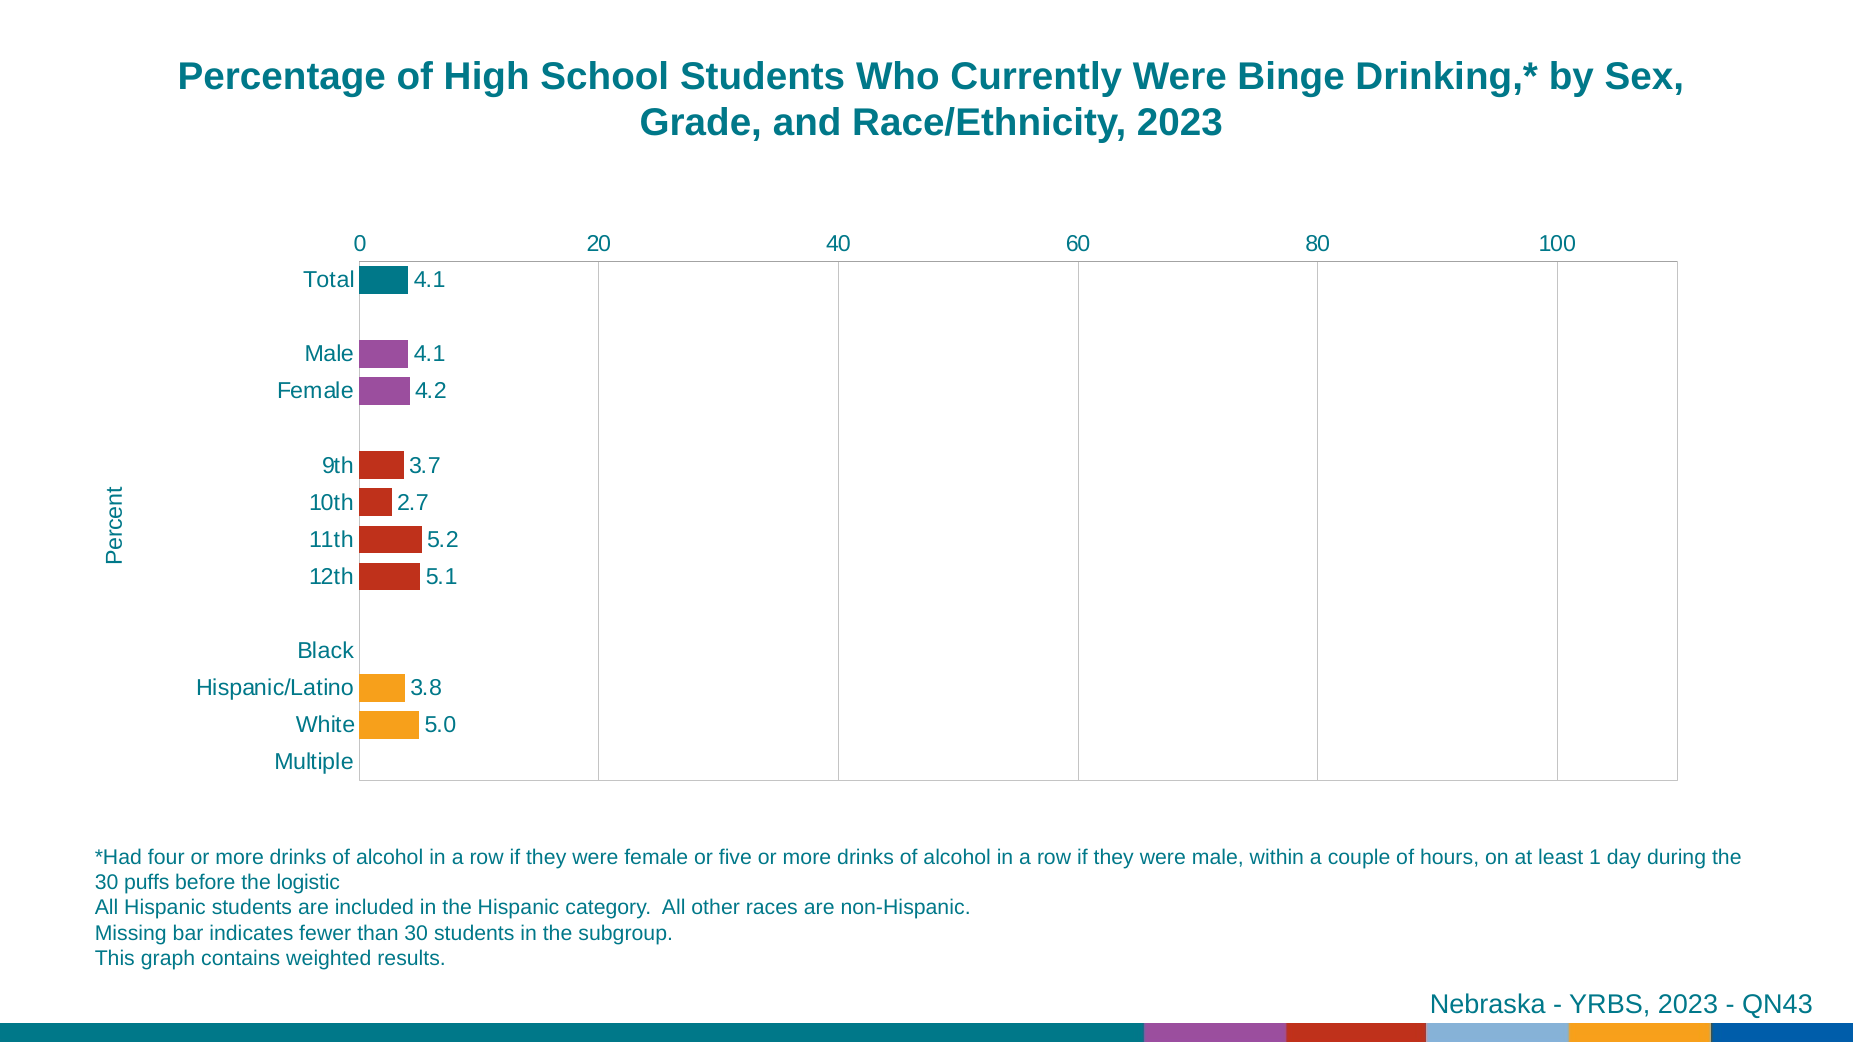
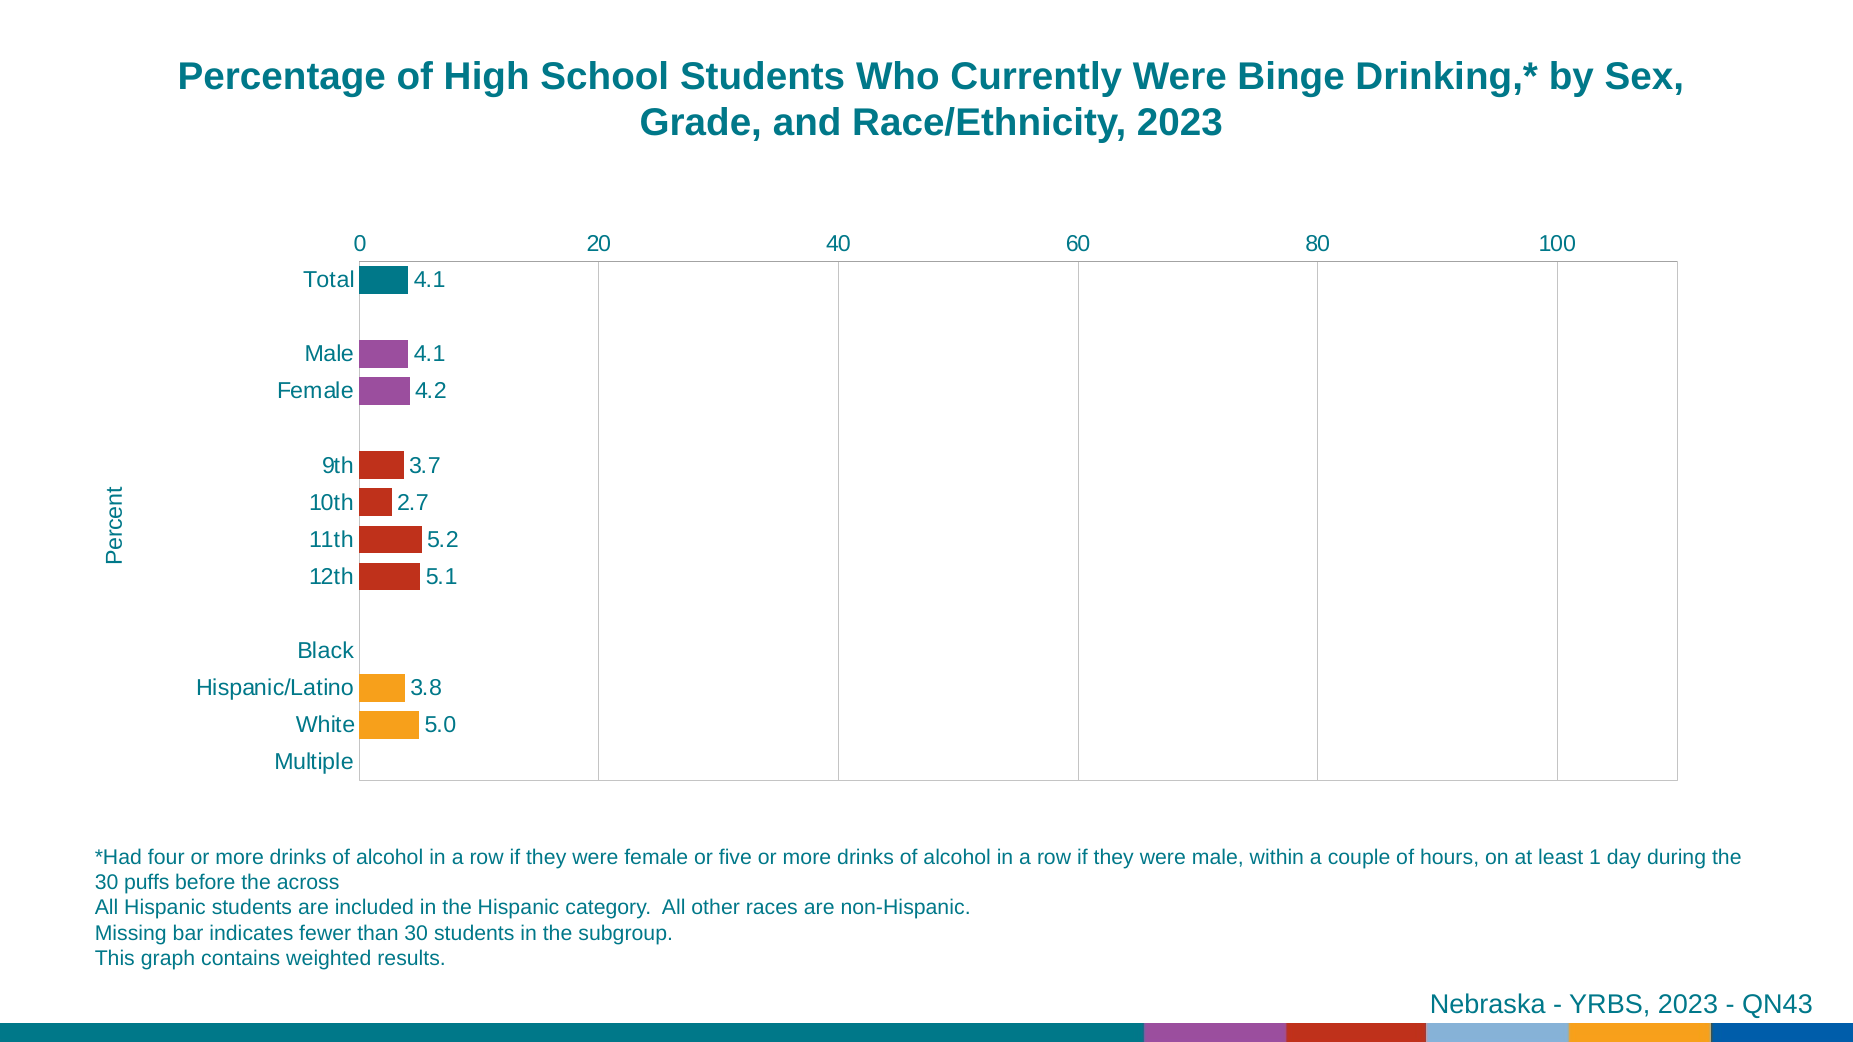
logistic: logistic -> across (308, 883)
